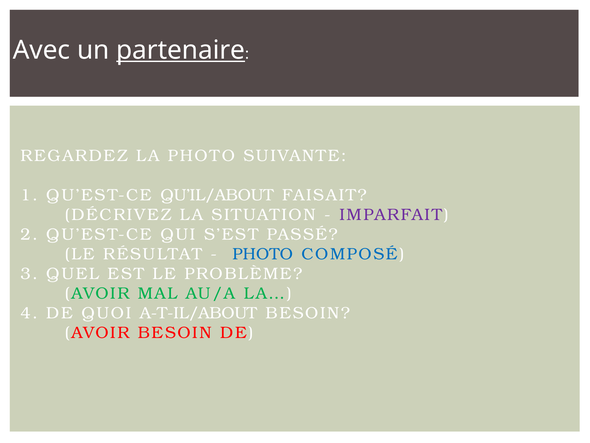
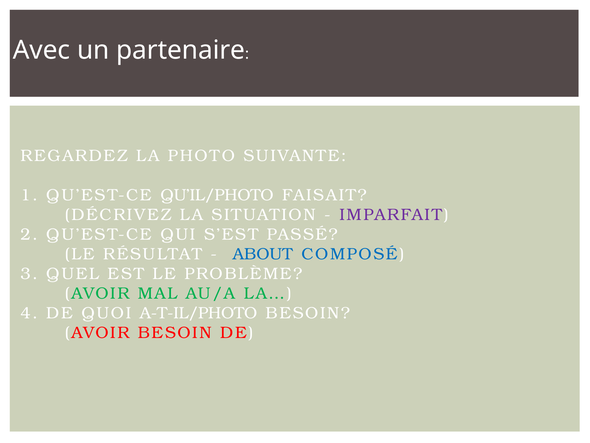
partenaire underline: present -> none (181, 50)
QU’IL/ABOUT: QU’IL/ABOUT -> QU’IL/PHOTO (217, 195)
PHOTO: PHOTO -> ABOUT (263, 254)
A-T-IL/ABOUT: A-T-IL/ABOUT -> A-T-IL/PHOTO (198, 313)
